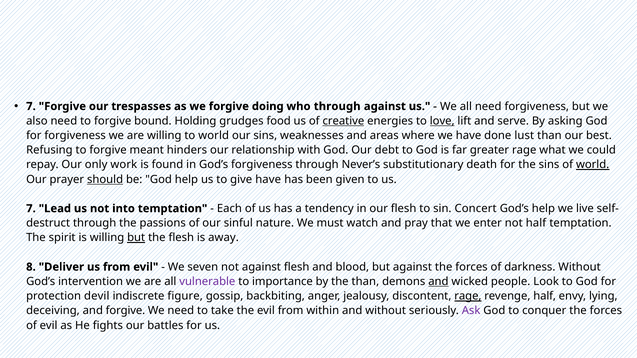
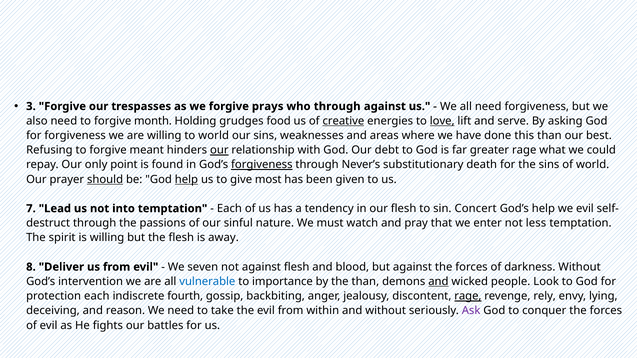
7: 7 -> 3 (31, 106)
doing: doing -> prays (268, 106)
bound: bound -> month (153, 121)
lust: lust -> this (524, 136)
our underline: none -> present (219, 150)
work: work -> point (124, 165)
forgiveness underline: none -> present (262, 165)
world underline: present -> none (593, 165)
help underline: none -> present (186, 179)
give have: have -> most (268, 179)
we live: live -> evil (585, 209)
not half: half -> less (536, 223)
but underline: present -> none (136, 238)
vulnerable colour: purple -> blue (207, 282)
protection devil: devil -> each (97, 296)
figure: figure -> fourth (185, 296)
revenge half: half -> rely (545, 296)
and forgive: forgive -> reason (125, 311)
